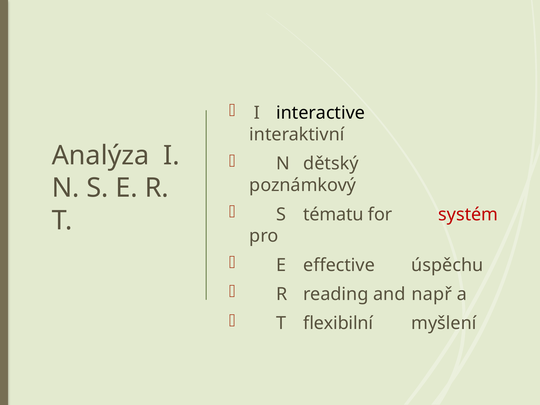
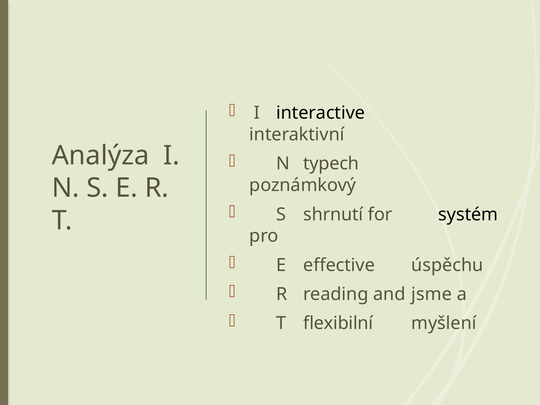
dětský: dětský -> typech (331, 164)
tématu: tématu -> shrnutí (333, 214)
systém colour: red -> black (468, 214)
např: např -> jsme (432, 294)
